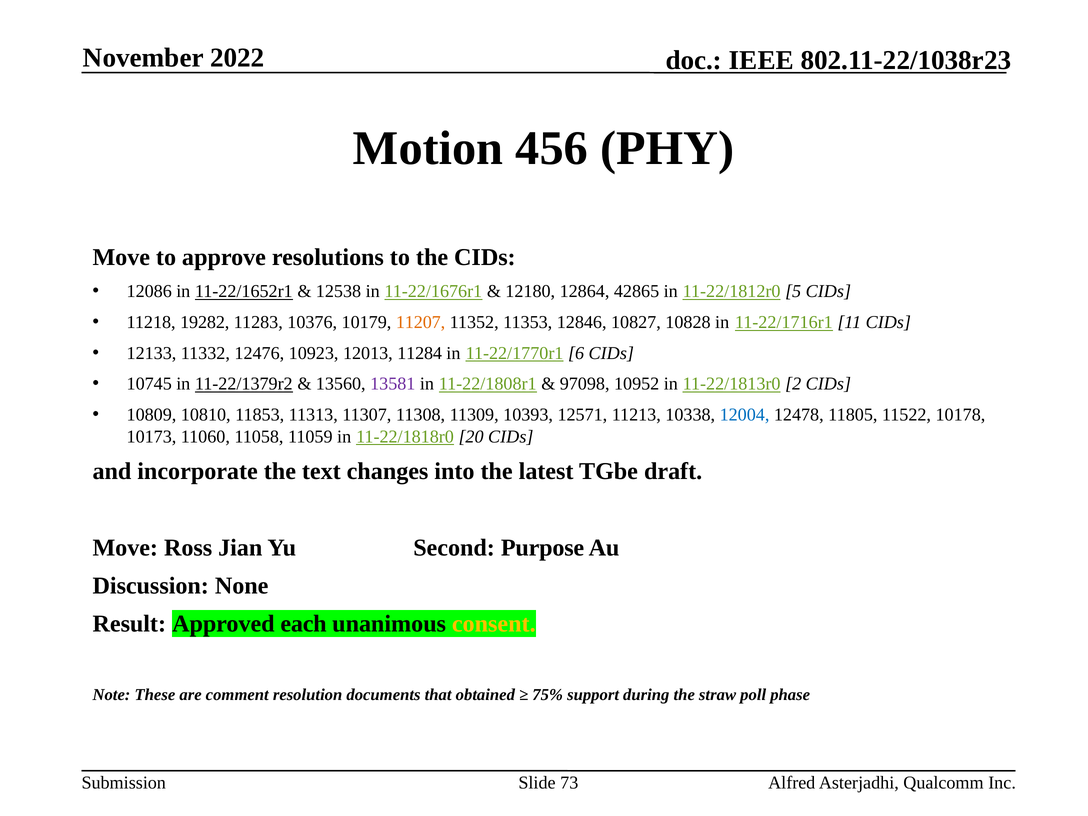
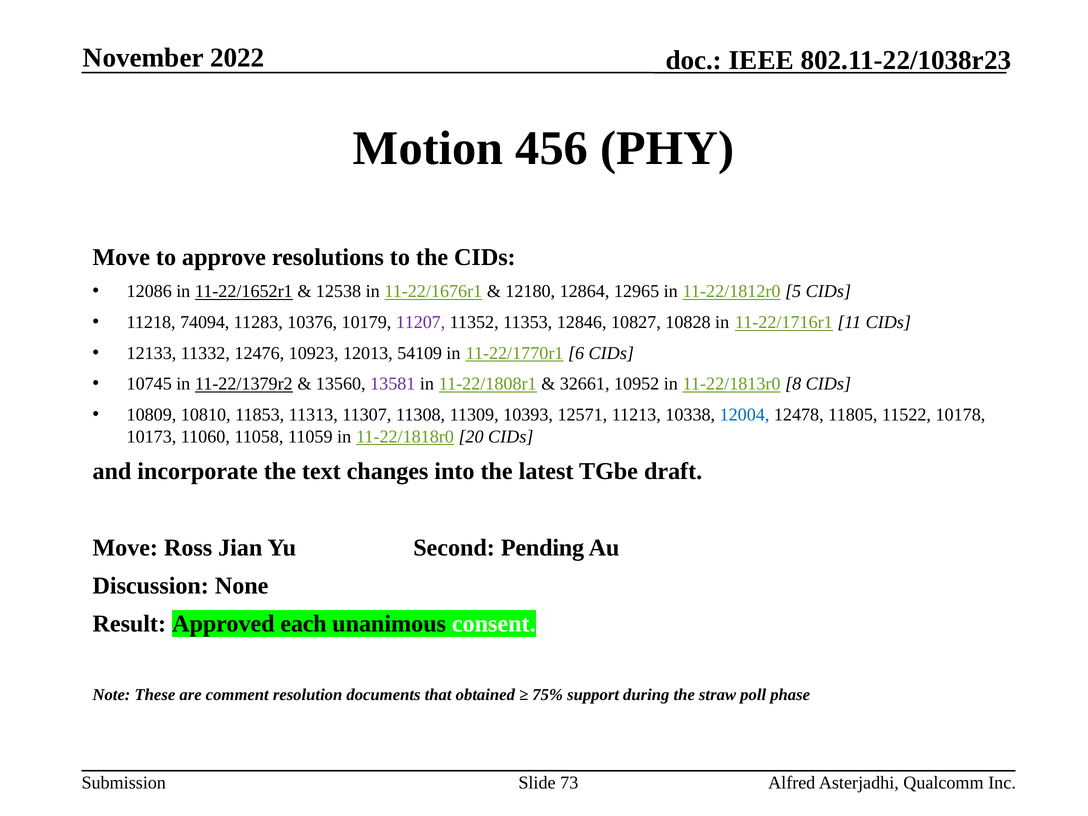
42865: 42865 -> 12965 (637, 291)
19282: 19282 -> 74094 (205, 322)
11207 colour: orange -> purple (421, 322)
11284: 11284 -> 54109 (420, 353)
97098: 97098 -> 32661 (585, 384)
2: 2 -> 8 (793, 384)
Purpose: Purpose -> Pending (543, 548)
consent colour: yellow -> white (494, 624)
